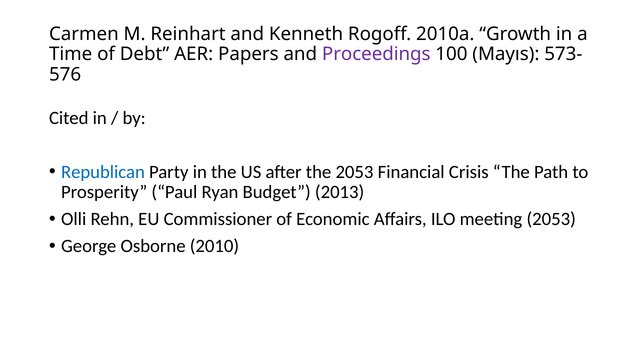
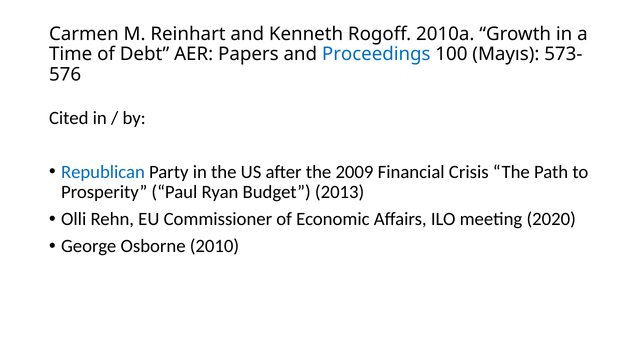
Proceedings colour: purple -> blue (376, 54)
the 2053: 2053 -> 2009 (354, 172)
meeting 2053: 2053 -> 2020 (551, 219)
